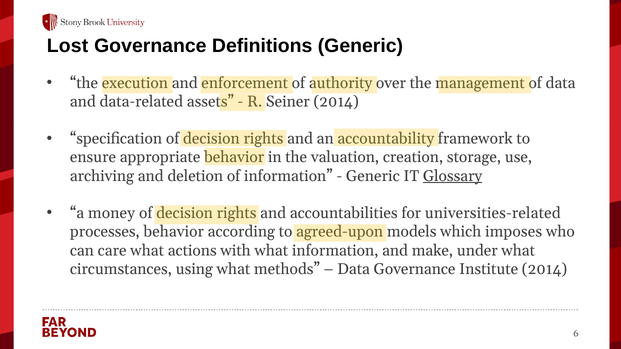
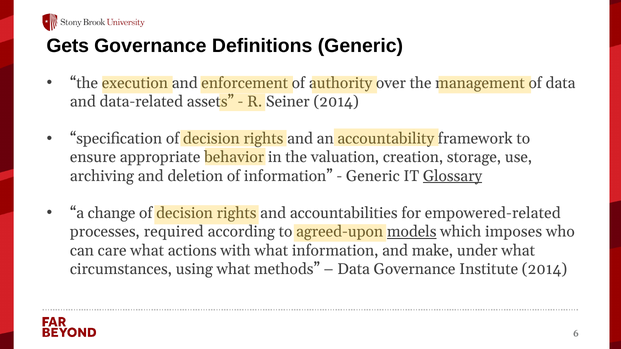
Lost: Lost -> Gets (68, 46)
money: money -> change (112, 213)
universities-related: universities-related -> empowered-related (493, 213)
processes behavior: behavior -> required (174, 232)
models underline: none -> present (412, 232)
